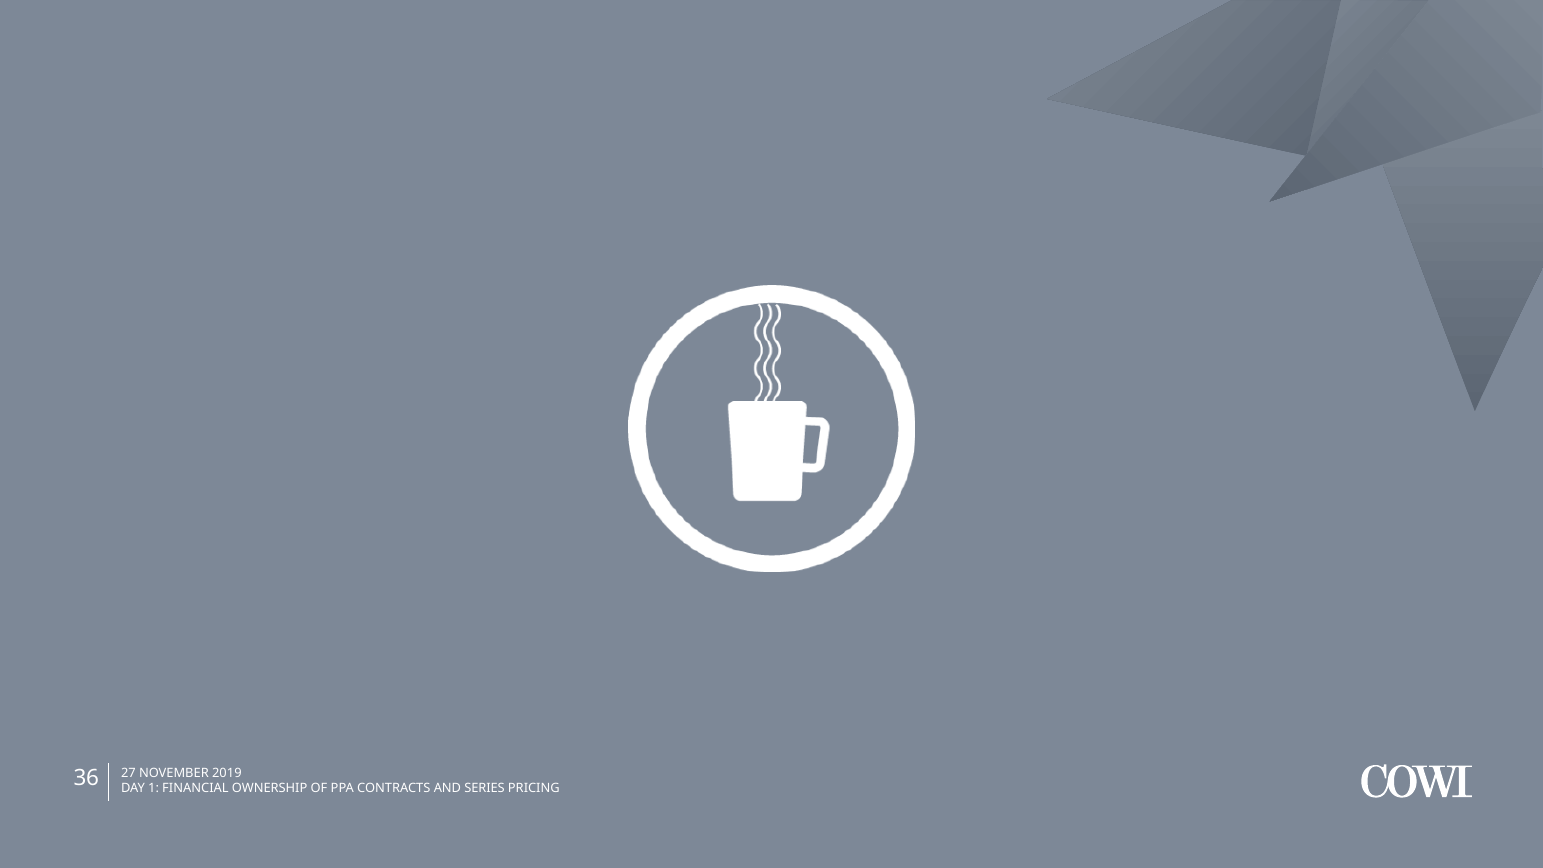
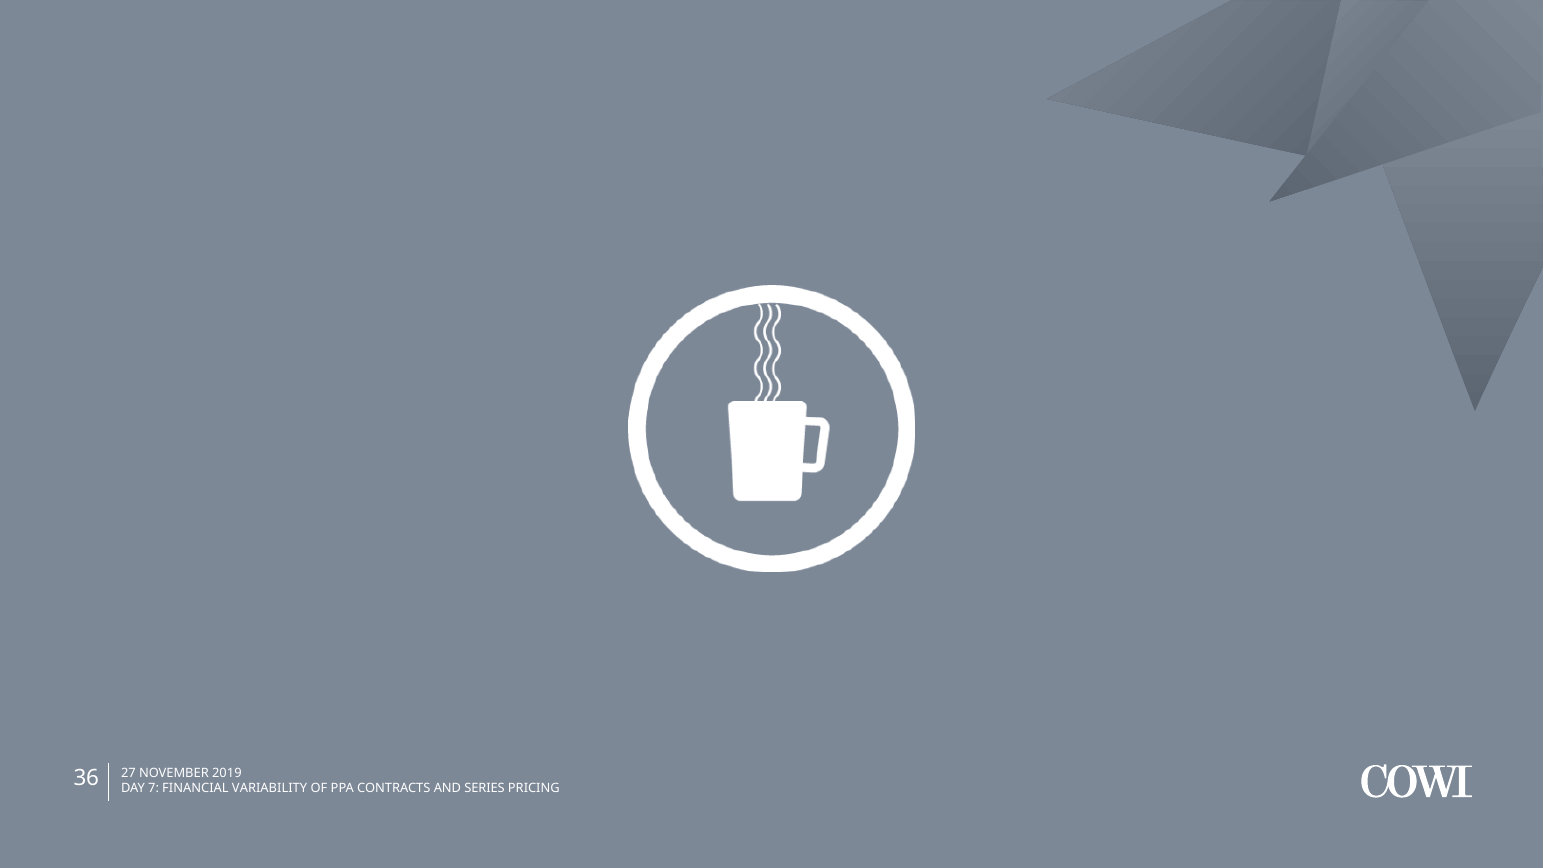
1: 1 -> 7 (154, 788)
OWNERSHIP: OWNERSHIP -> VARIABILITY (270, 788)
